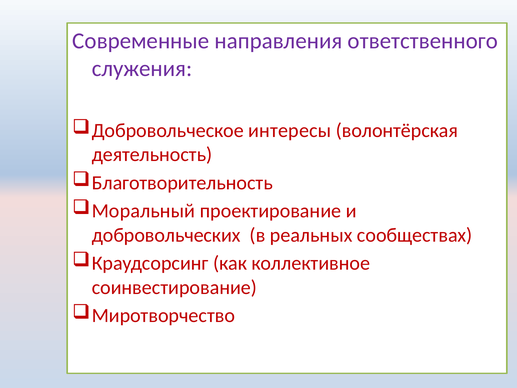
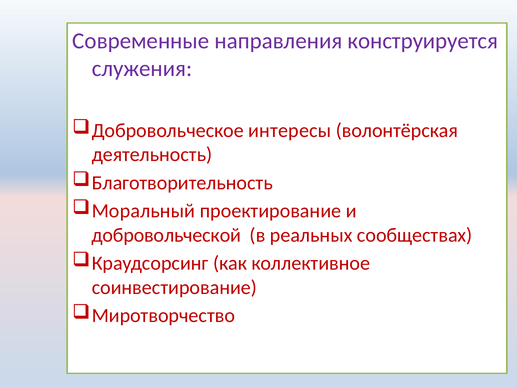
ответственного: ответственного -> конструируется (423, 41)
добровольческих: добровольческих -> добровольческой (166, 235)
